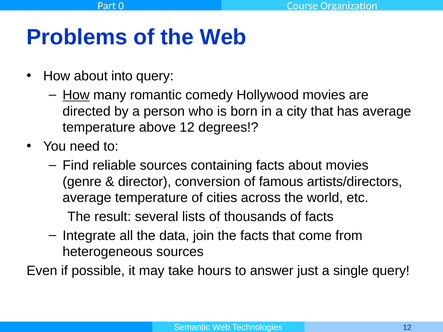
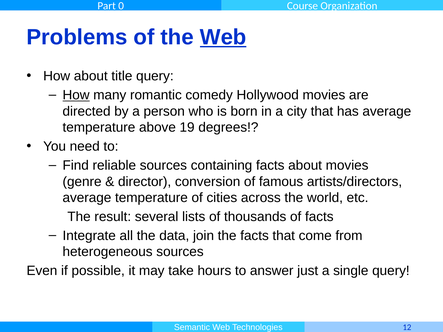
Web underline: none -> present (223, 37)
into: into -> title (122, 76)
above 12: 12 -> 19 (187, 128)
